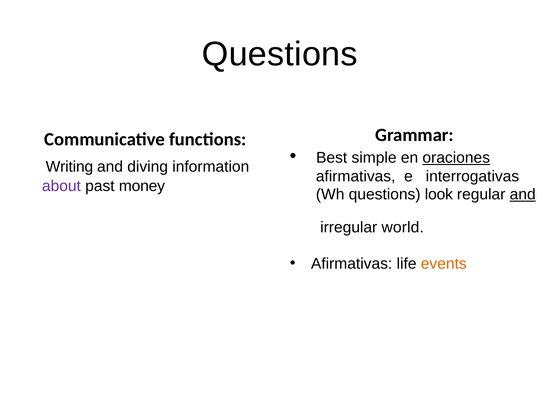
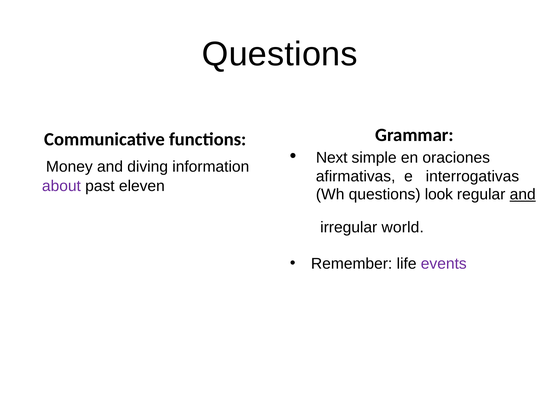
Best: Best -> Next (332, 158)
oraciones underline: present -> none (456, 158)
Writing: Writing -> Money (69, 167)
money: money -> eleven (142, 186)
Afirmativas: Afirmativas -> Remember (352, 264)
events colour: orange -> purple (444, 264)
